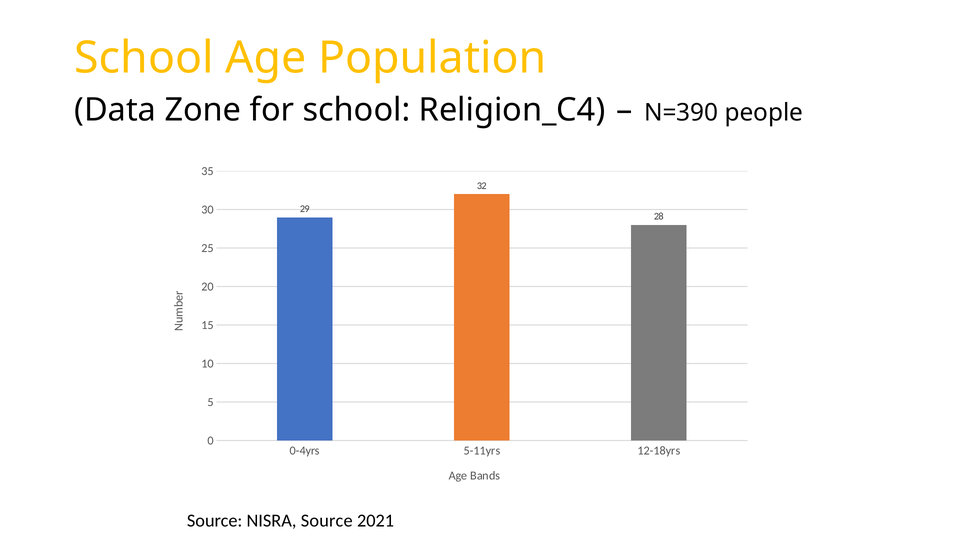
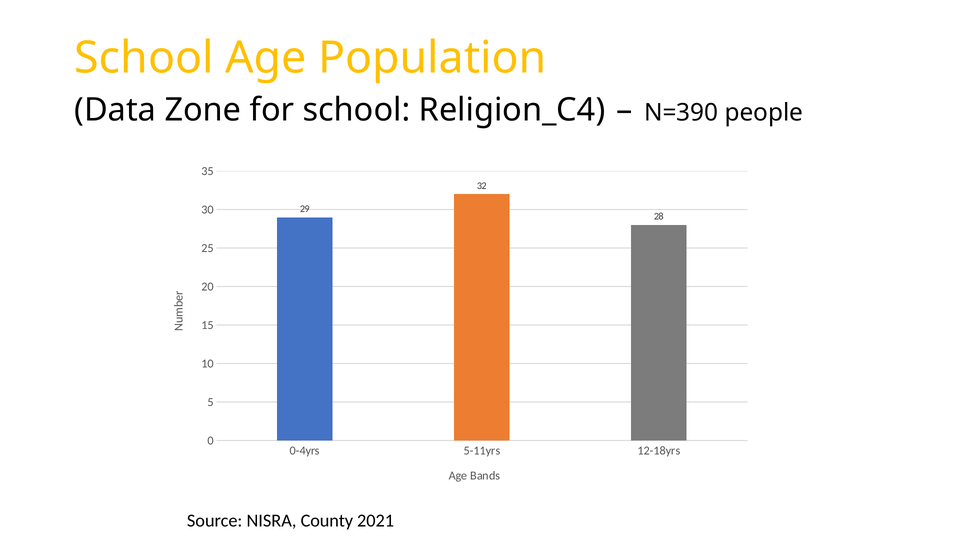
NISRA Source: Source -> County (327, 521)
